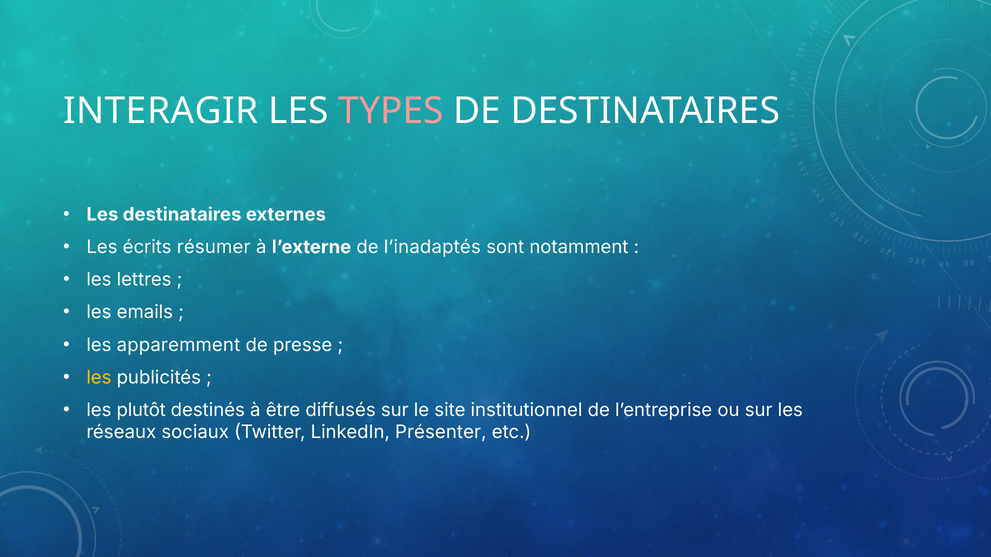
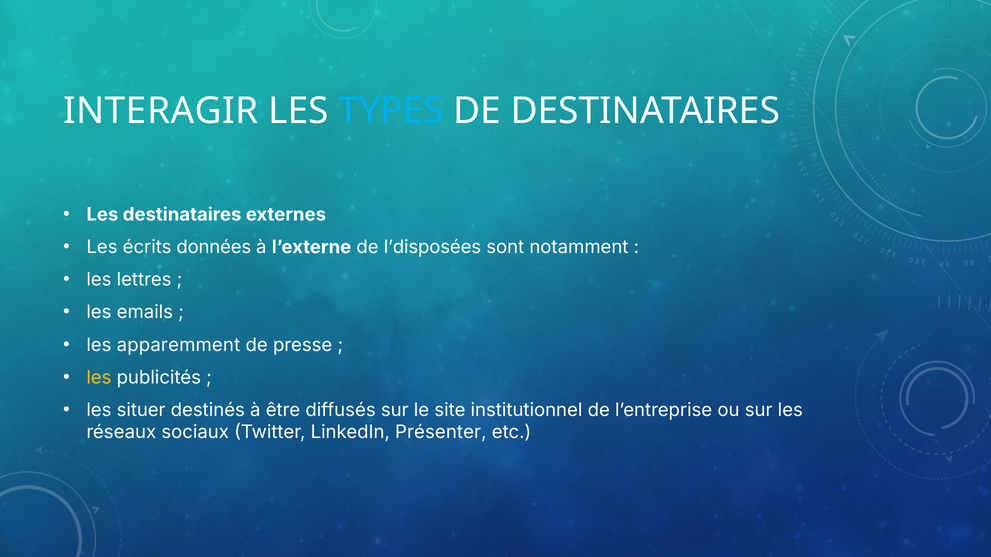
TYPES colour: pink -> light blue (391, 111)
résumer: résumer -> données (214, 247)
l’inadaptés: l’inadaptés -> l’disposées (432, 247)
plutôt: plutôt -> situer (141, 410)
